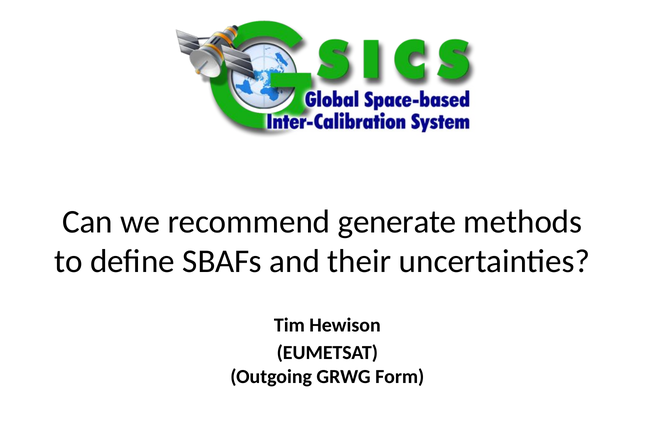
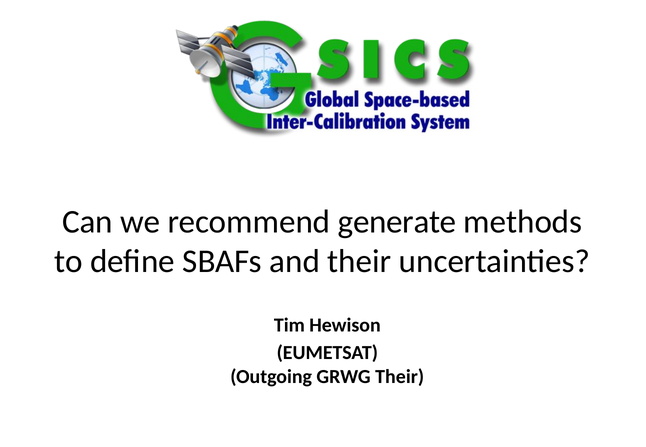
GRWG Form: Form -> Their (400, 377)
